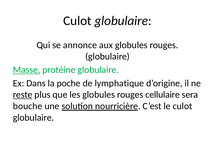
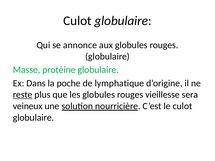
Masse underline: present -> none (27, 70)
cellulaire: cellulaire -> vieillesse (163, 95)
bouche: bouche -> veineux (28, 106)
